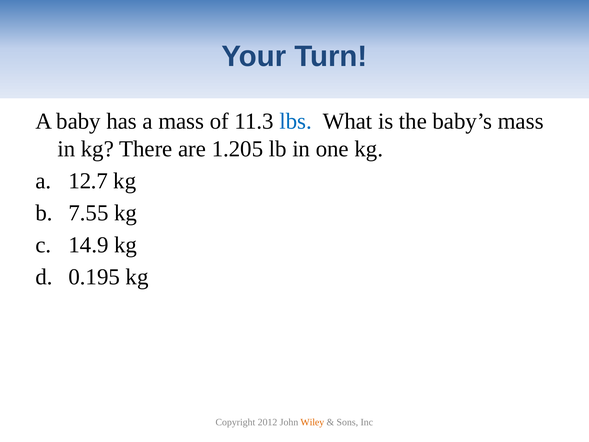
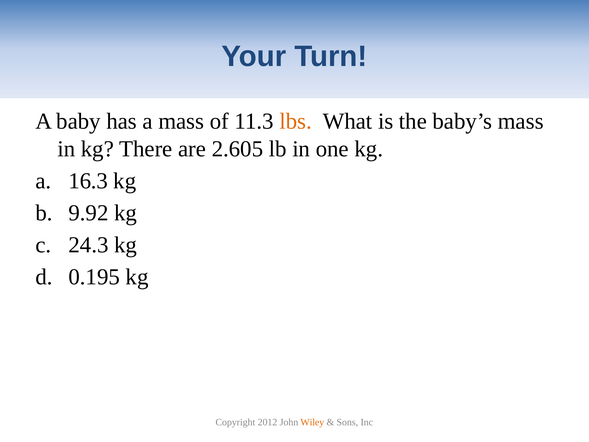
lbs colour: blue -> orange (296, 121)
1.205: 1.205 -> 2.605 (237, 149)
12.7: 12.7 -> 16.3 (88, 181)
7.55: 7.55 -> 9.92 (88, 213)
14.9: 14.9 -> 24.3 (88, 245)
